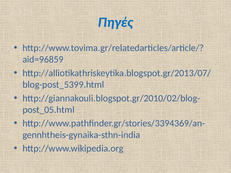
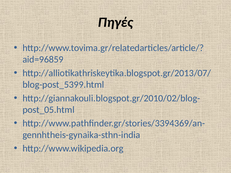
Πηγές colour: blue -> black (116, 22)
